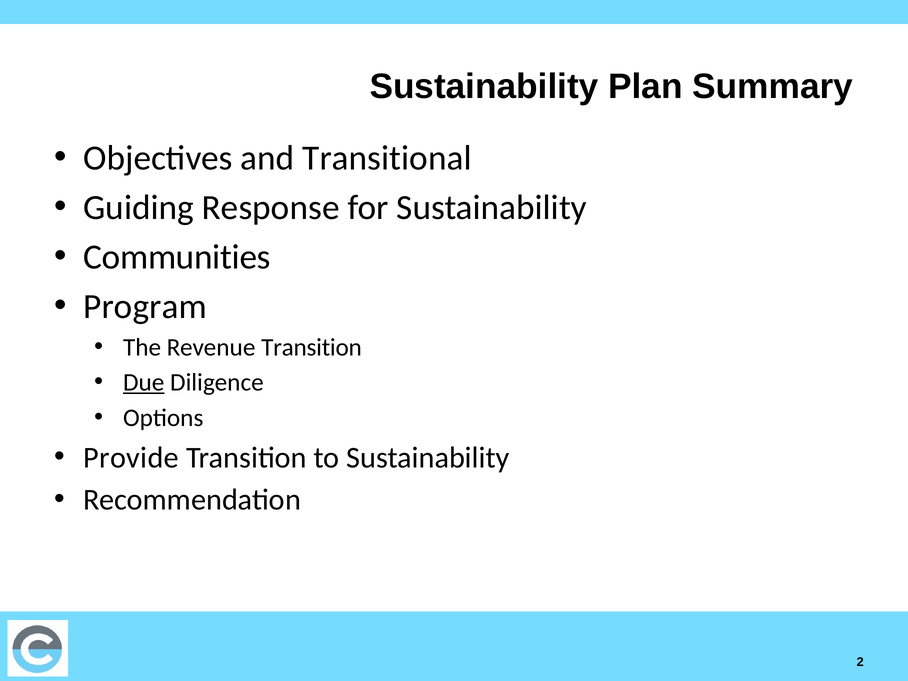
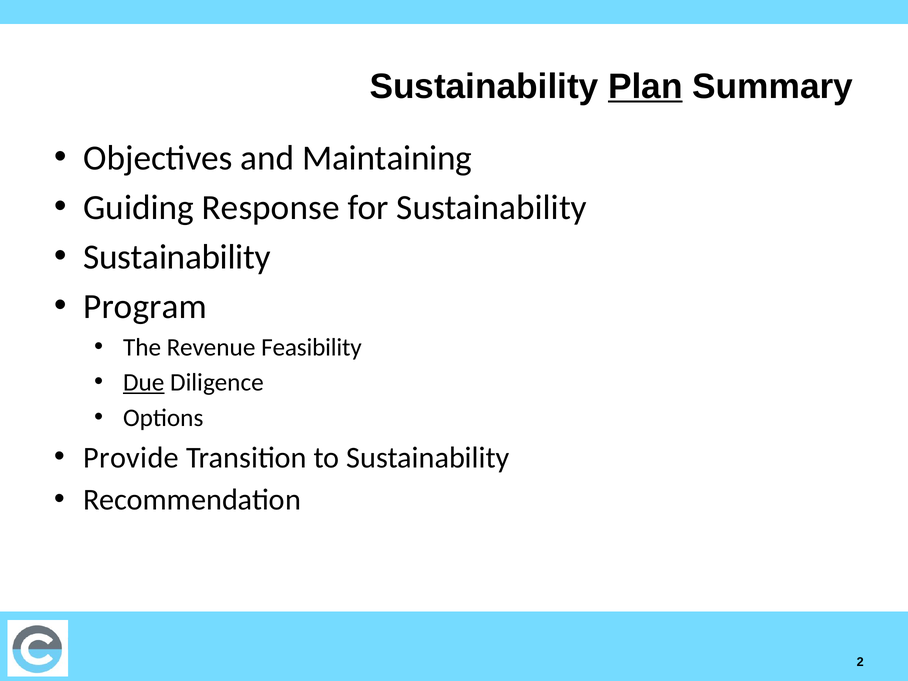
Plan underline: none -> present (645, 86)
Transitional: Transitional -> Maintaining (387, 158)
Communities: Communities -> Sustainability (177, 257)
Revenue Transition: Transition -> Feasibility (311, 347)
